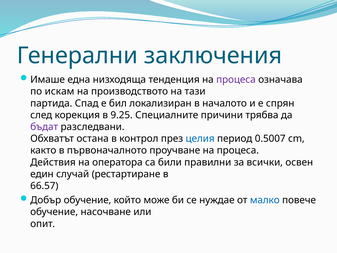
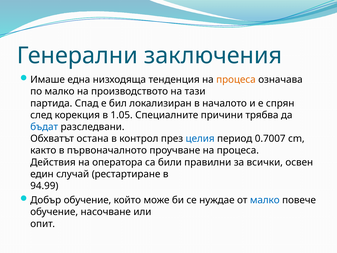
процеса colour: purple -> orange (236, 80)
по искам: искам -> малко (60, 91)
9.25: 9.25 -> 1.05 (122, 115)
бъдат colour: purple -> blue (44, 127)
0.5007: 0.5007 -> 0.7007 (270, 139)
66.57: 66.57 -> 94.99 (44, 186)
